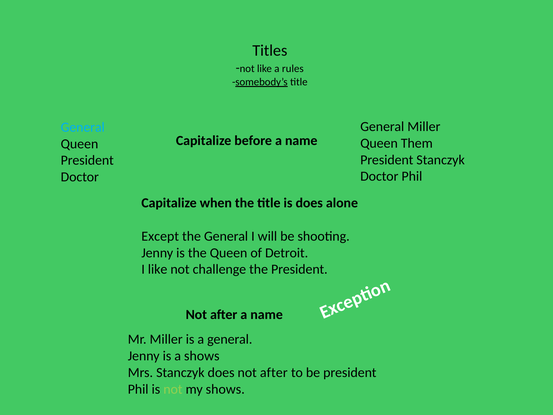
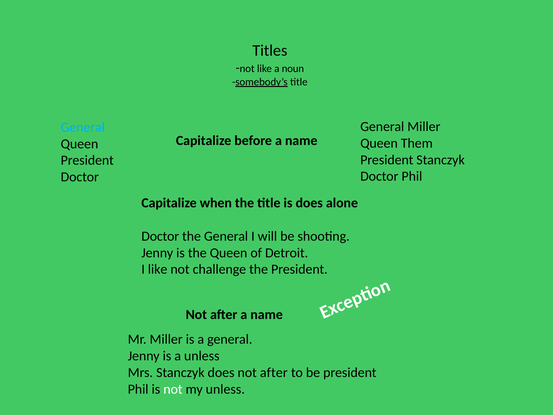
rules: rules -> noun (293, 68)
Except: Except -> Doctor (160, 236)
a shows: shows -> unless (202, 356)
not colour: light green -> white (173, 389)
my shows: shows -> unless (225, 389)
